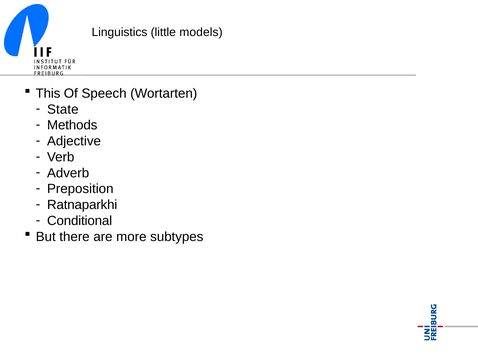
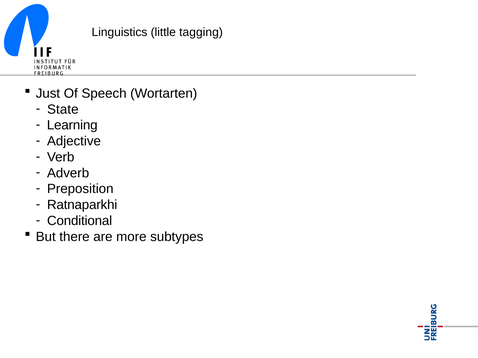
models: models -> tagging (201, 32)
This: This -> Just (48, 94)
Methods: Methods -> Learning (72, 125)
